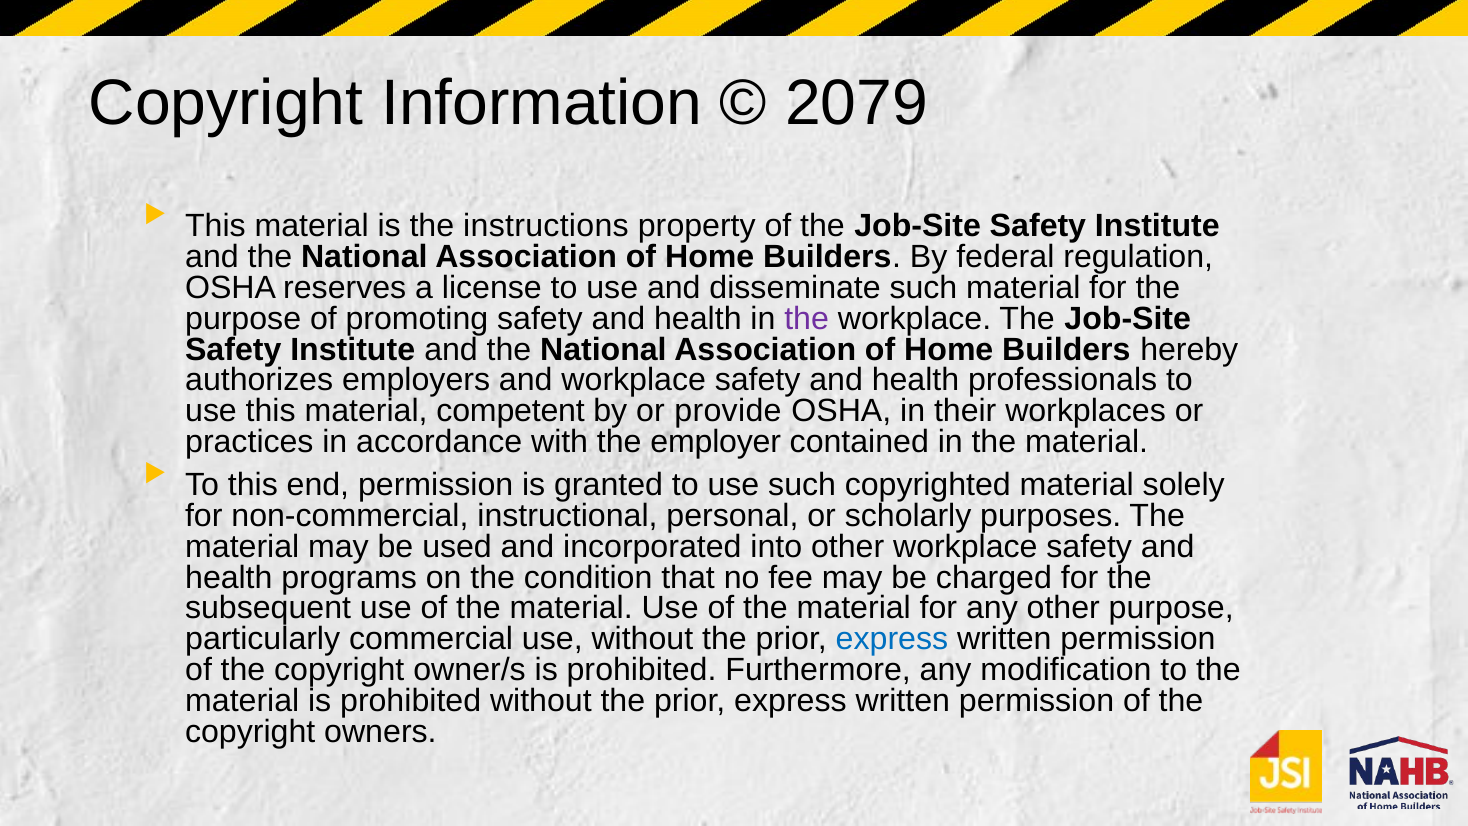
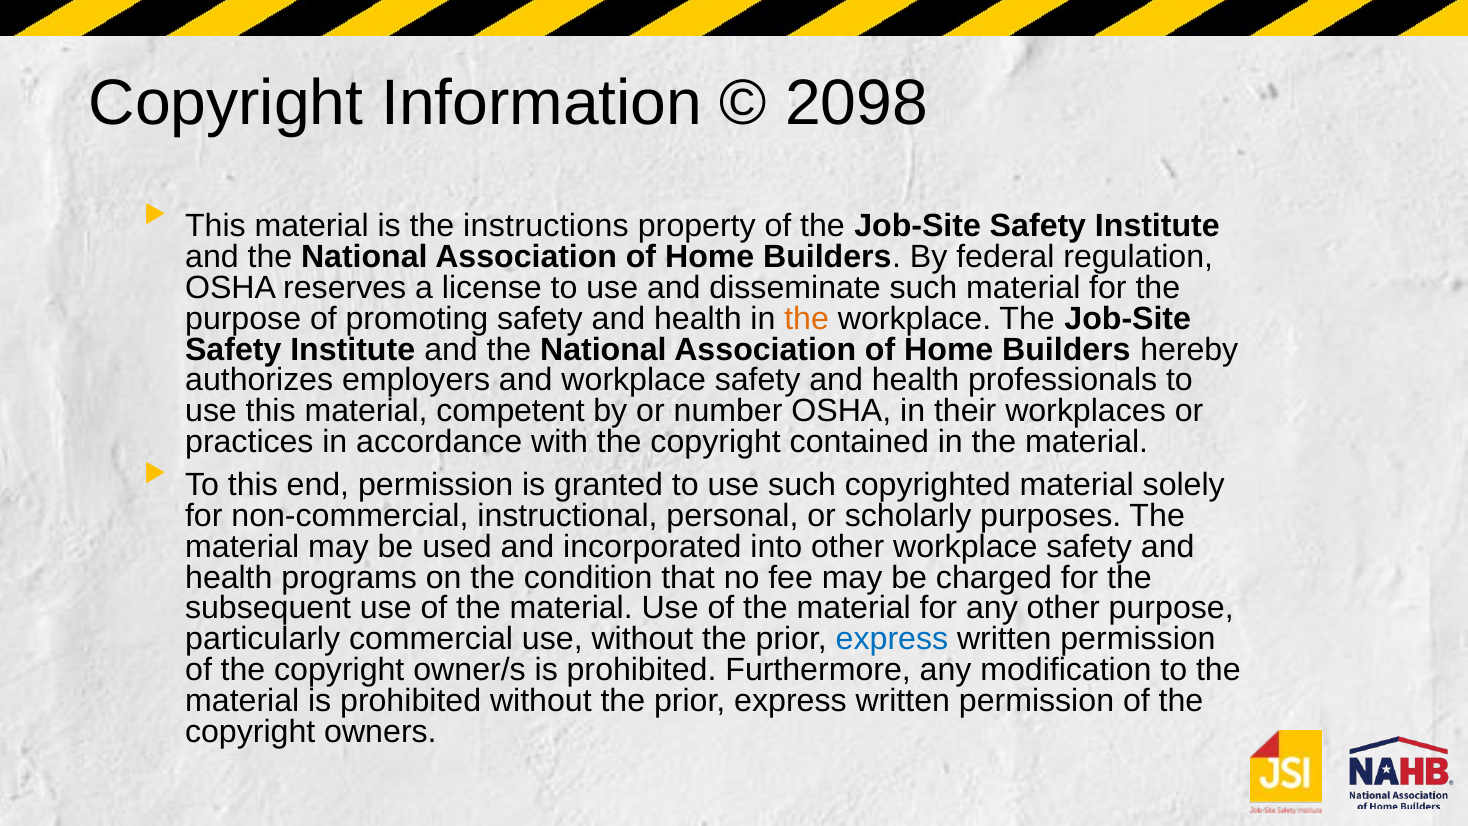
2079: 2079 -> 2098 (856, 103)
the colour: purple -> orange (807, 319)
provide: provide -> number (728, 411)
with the employer: employer -> copyright (716, 442)
